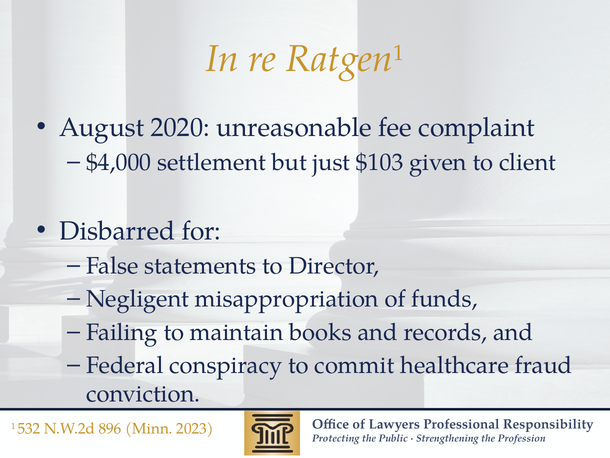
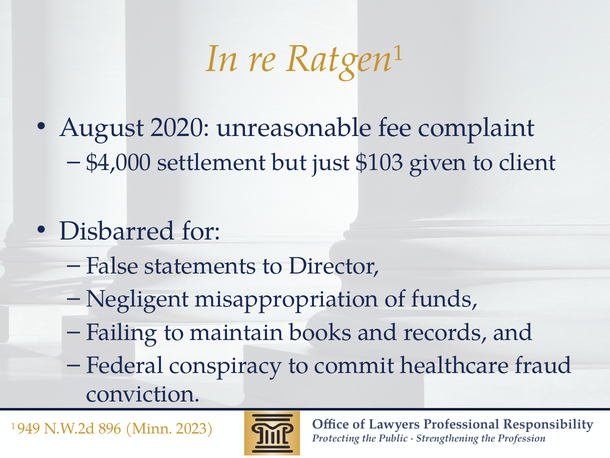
532: 532 -> 949 (29, 428)
